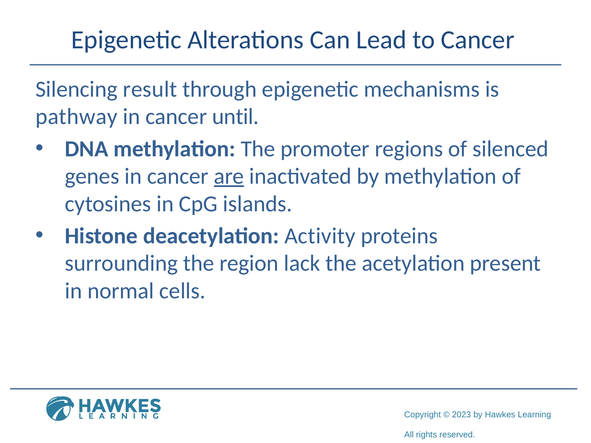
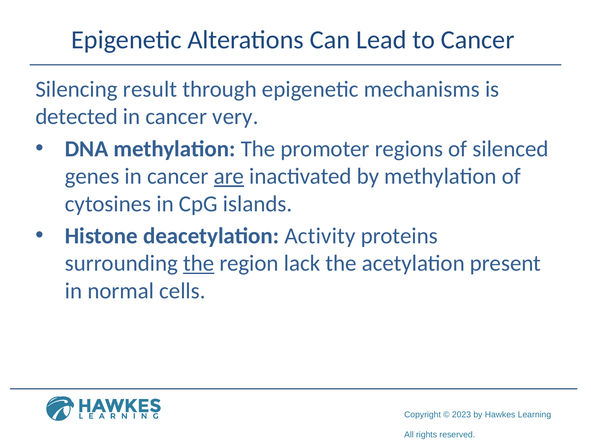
pathway: pathway -> detected (77, 117)
until: until -> very (235, 117)
the underline: none -> present (199, 264)
